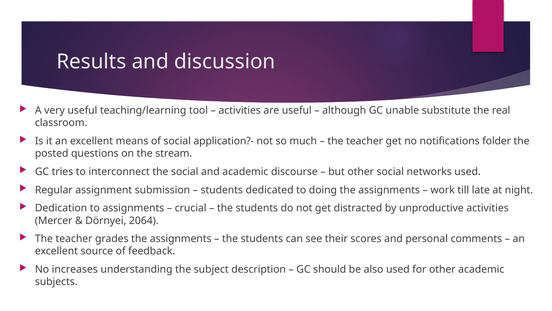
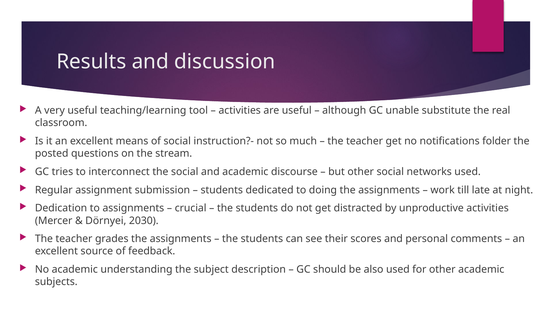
application?-: application?- -> instruction?- (224, 141)
2064: 2064 -> 2030 (144, 220)
No increases: increases -> academic (75, 269)
